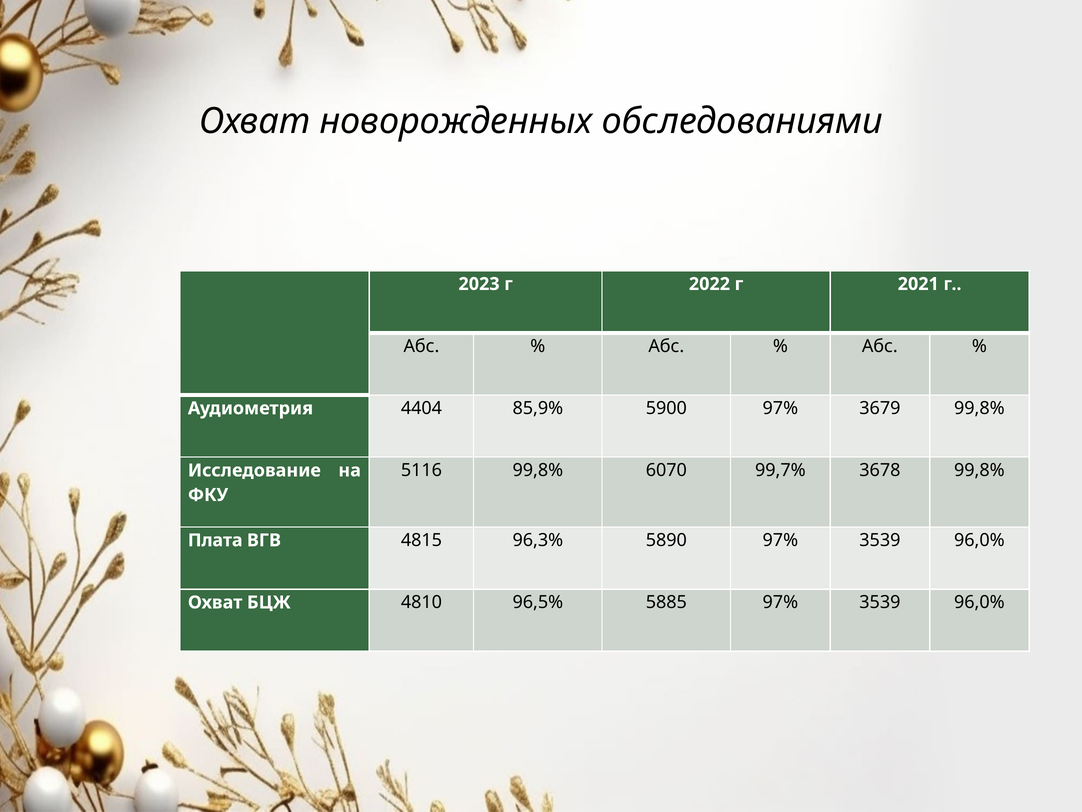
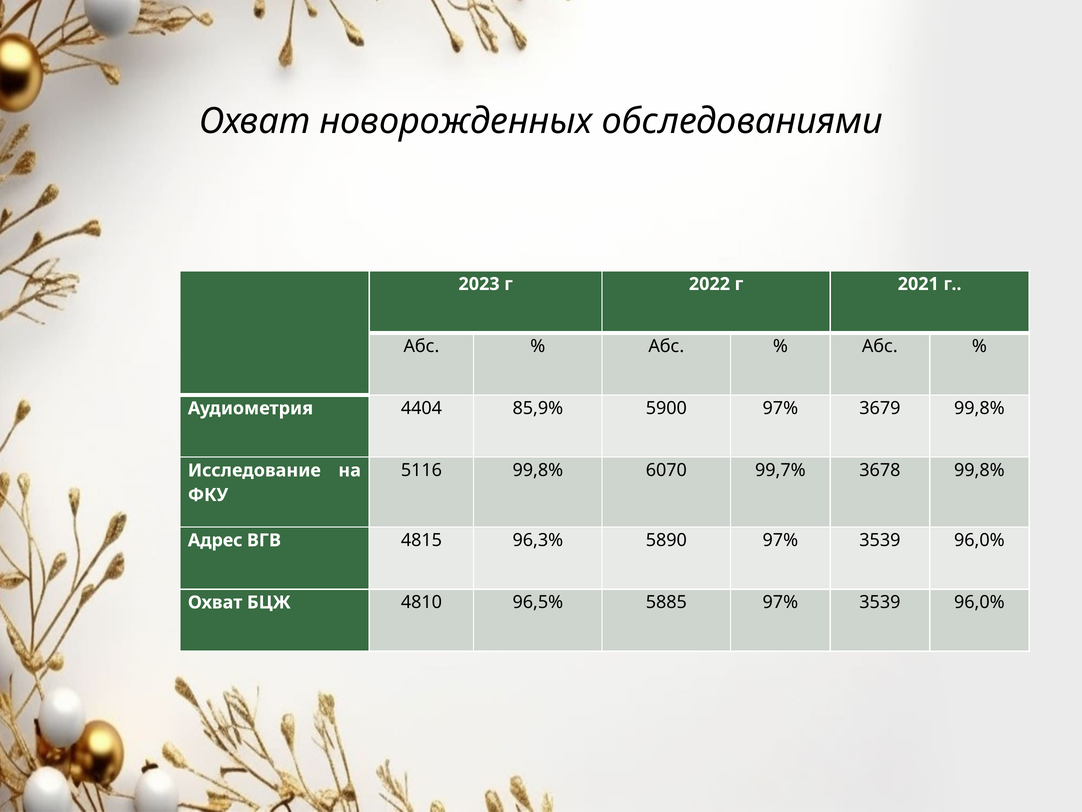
Плата: Плата -> Адрес (215, 540)
